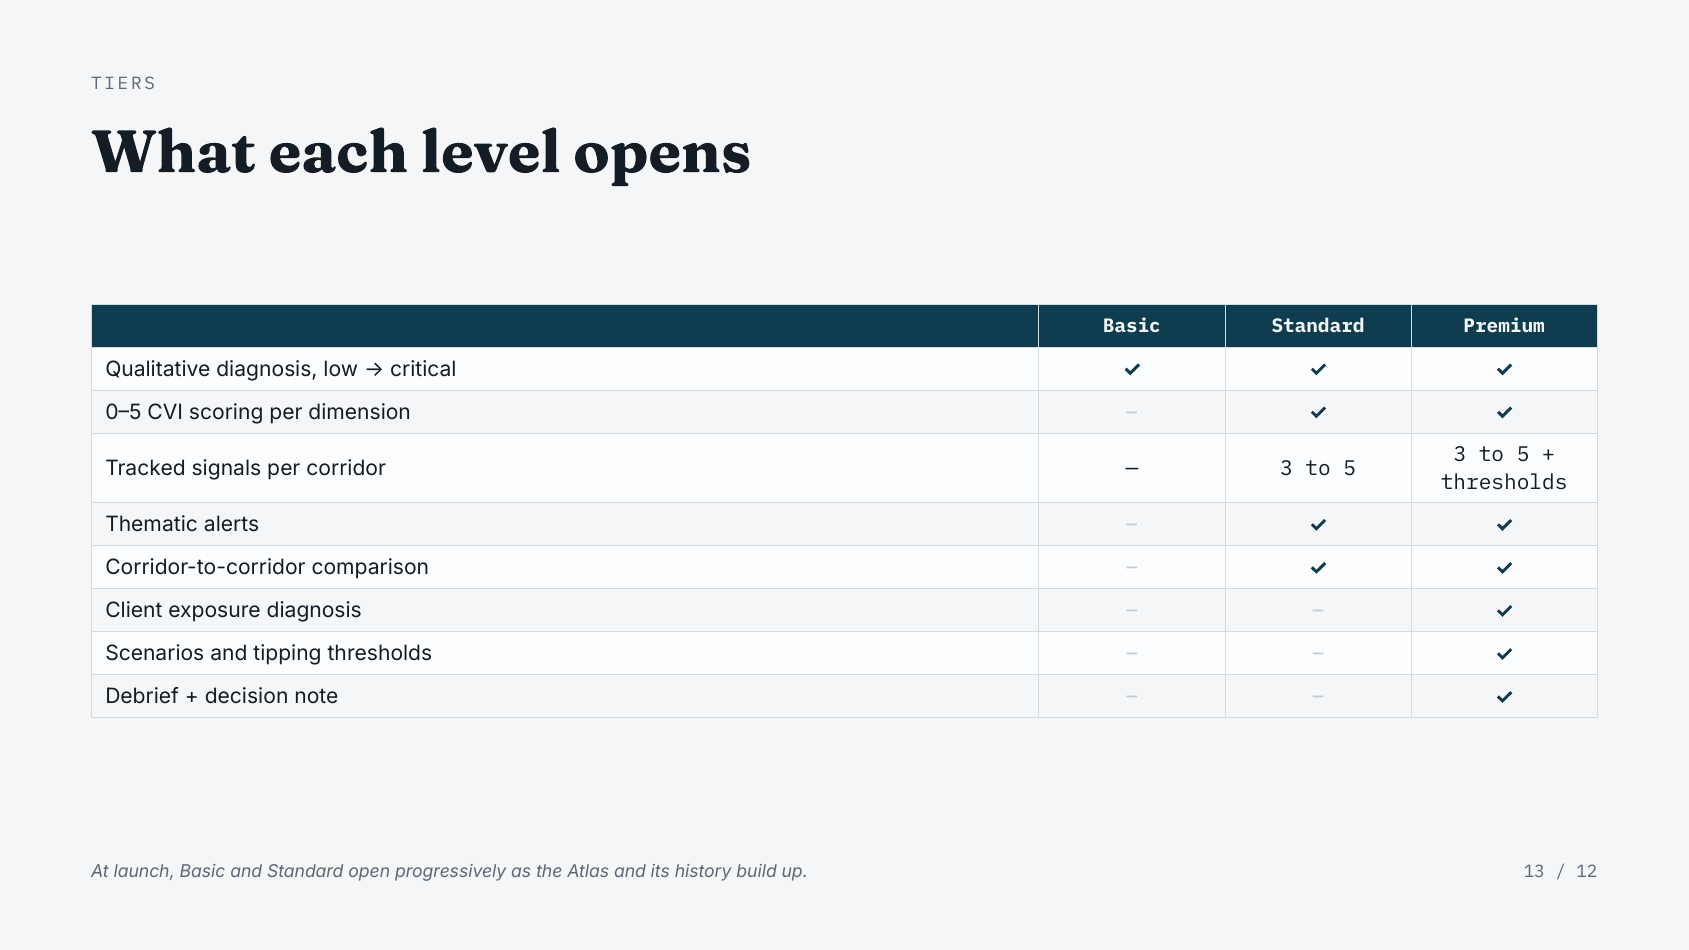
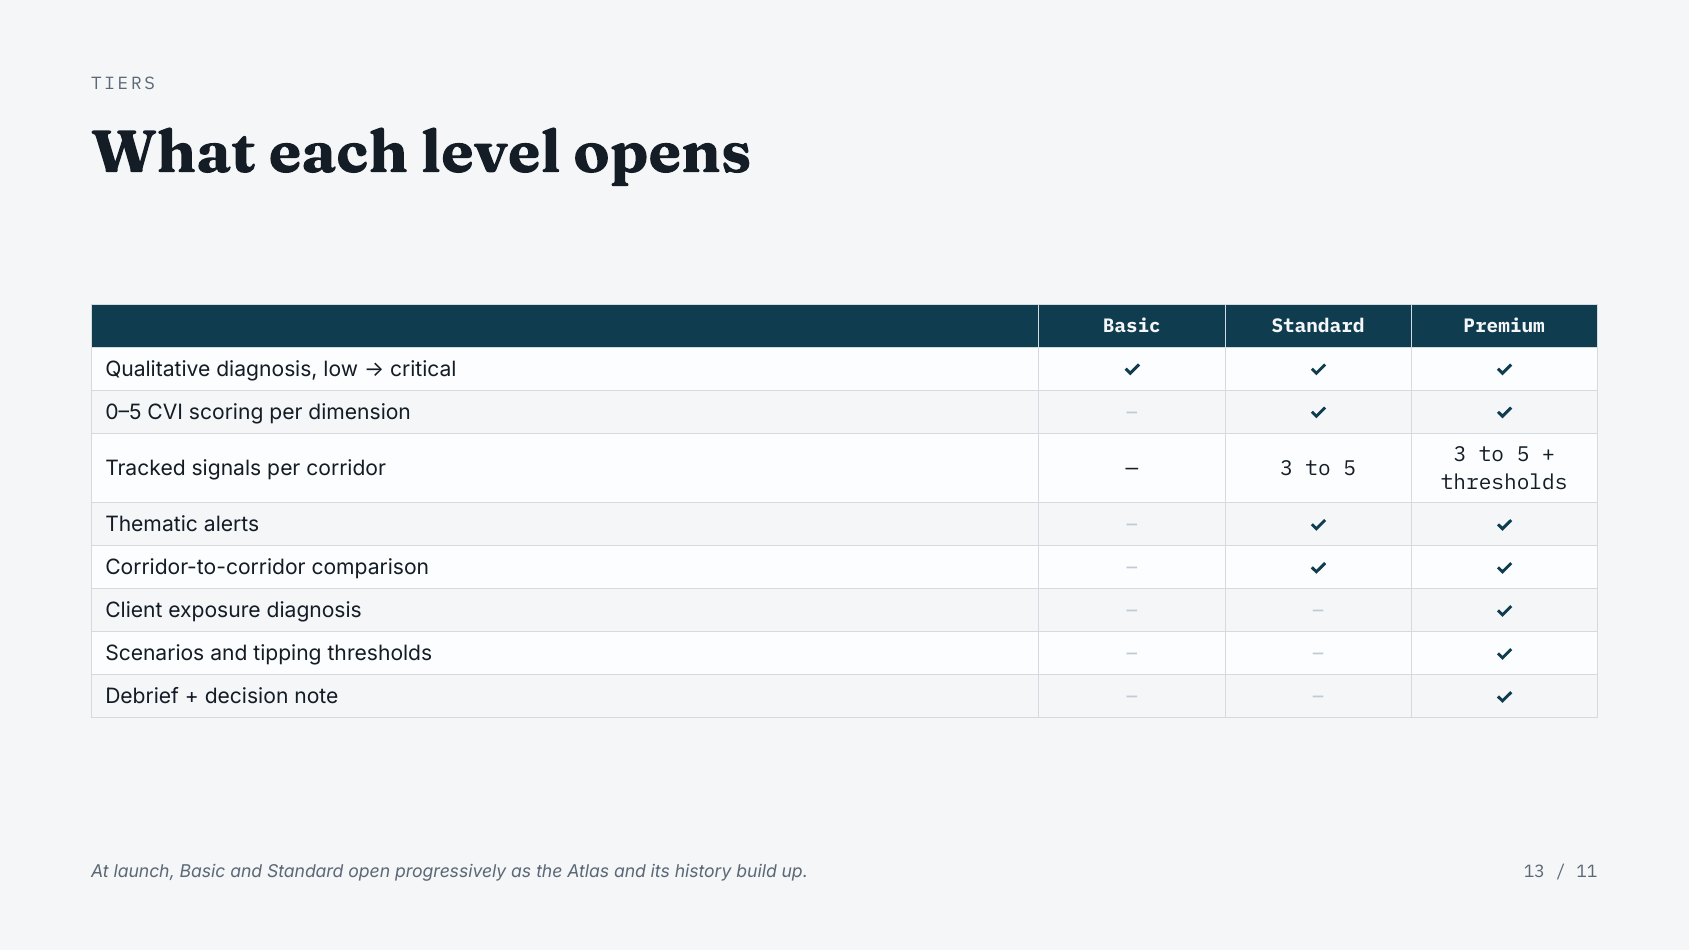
12: 12 -> 11 (1587, 871)
